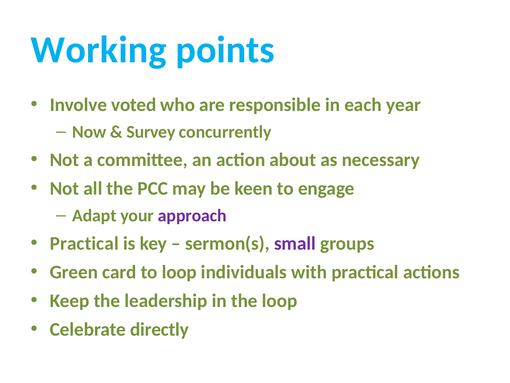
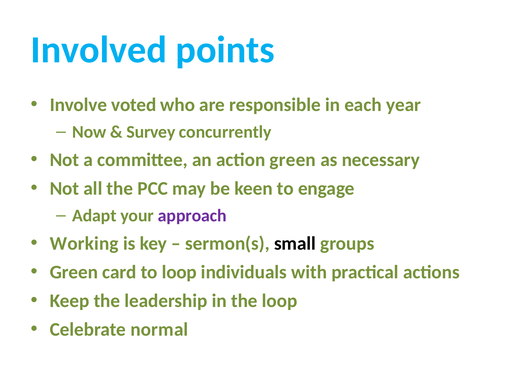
Working: Working -> Involved (99, 50)
action about: about -> green (293, 160)
Practical: Practical -> Working (84, 243)
small colour: purple -> black (295, 243)
directly: directly -> normal (159, 329)
